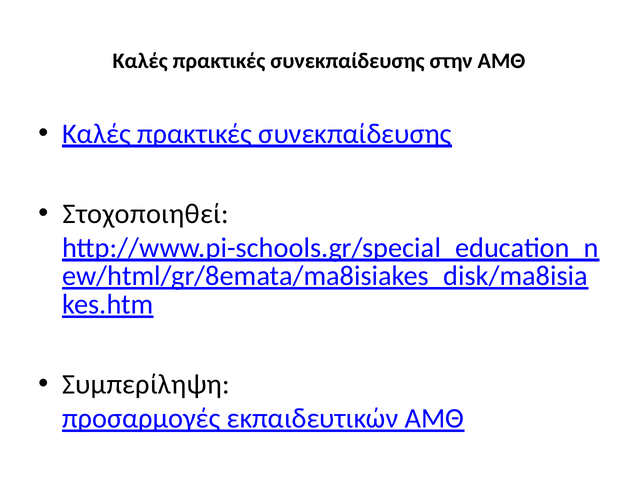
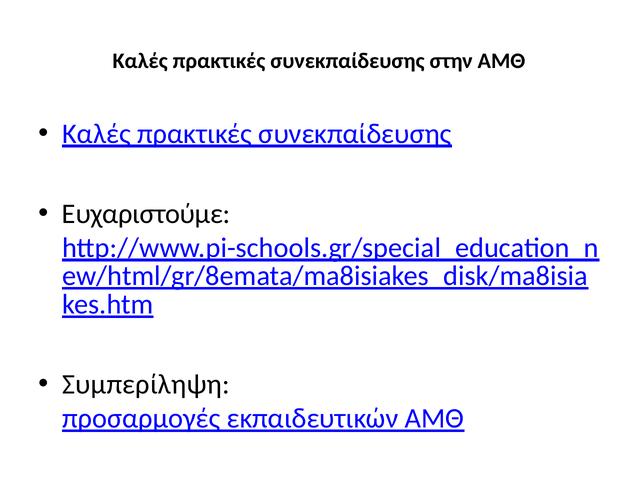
Στοχοποιηθεί: Στοχοποιηθεί -> Ευχαριστούμε (146, 214)
